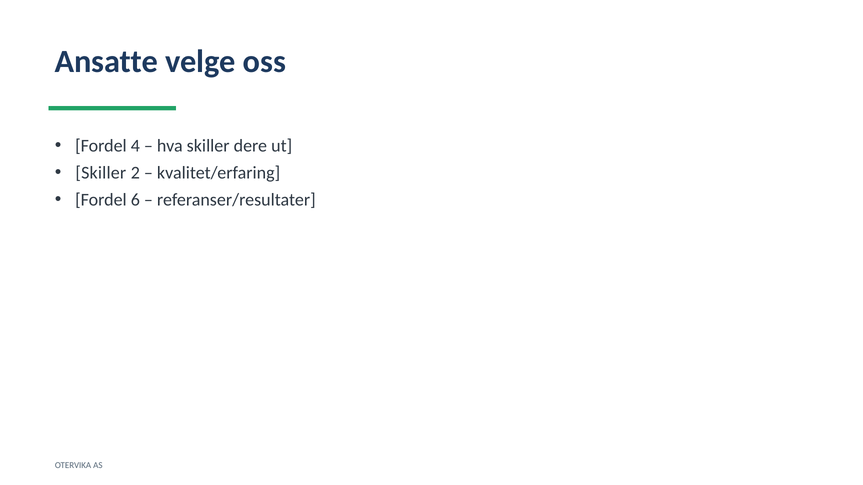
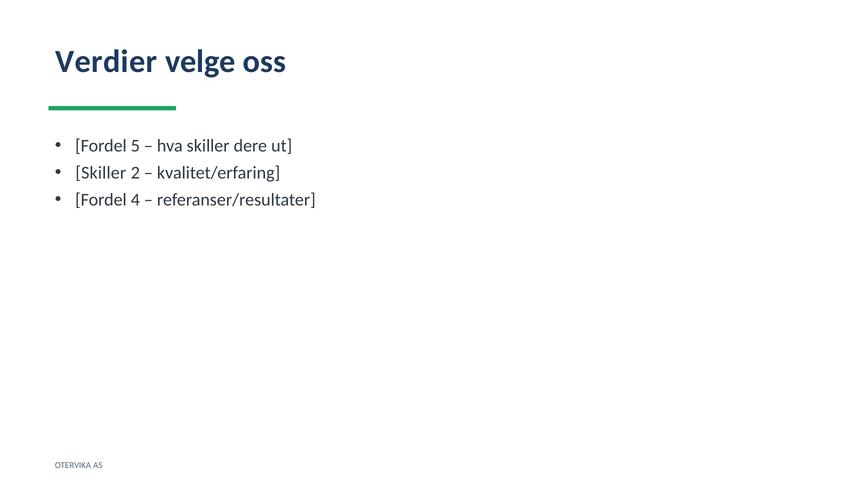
Ansatte: Ansatte -> Verdier (106, 62)
4: 4 -> 5 (135, 146)
6: 6 -> 4 (135, 200)
